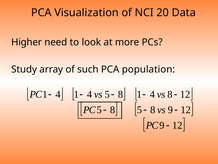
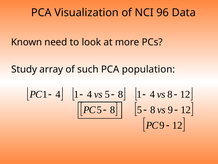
20: 20 -> 96 (163, 13)
Higher: Higher -> Known (27, 42)
